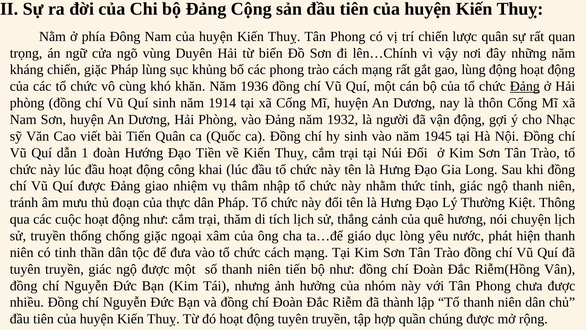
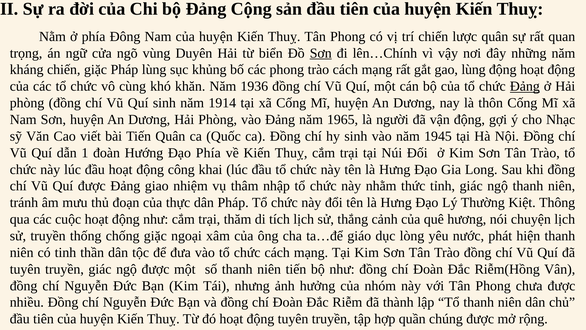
Sơn underline: none -> present (321, 53)
1932: 1932 -> 1965 (343, 119)
Đạo Tiền: Tiền -> Phía (208, 153)
